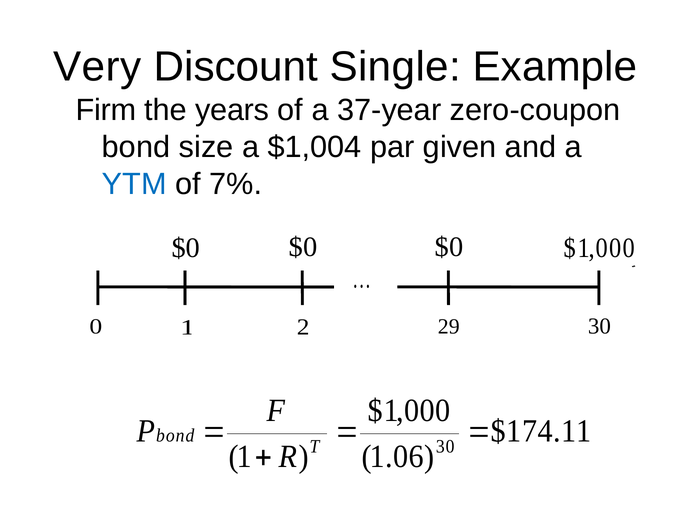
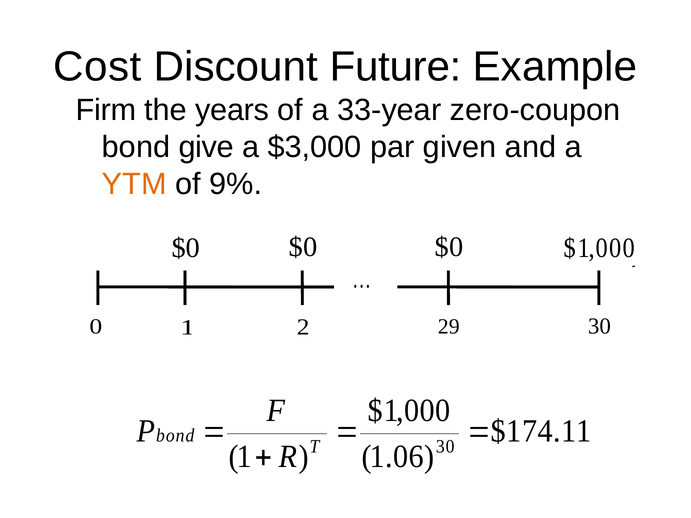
Very: Very -> Cost (97, 67)
Single: Single -> Future (396, 67)
37-year: 37-year -> 33-year (389, 110)
size: size -> give (206, 147)
$1,004: $1,004 -> $3,000 (315, 147)
YTM colour: blue -> orange (134, 184)
7%: 7% -> 9% (236, 184)
